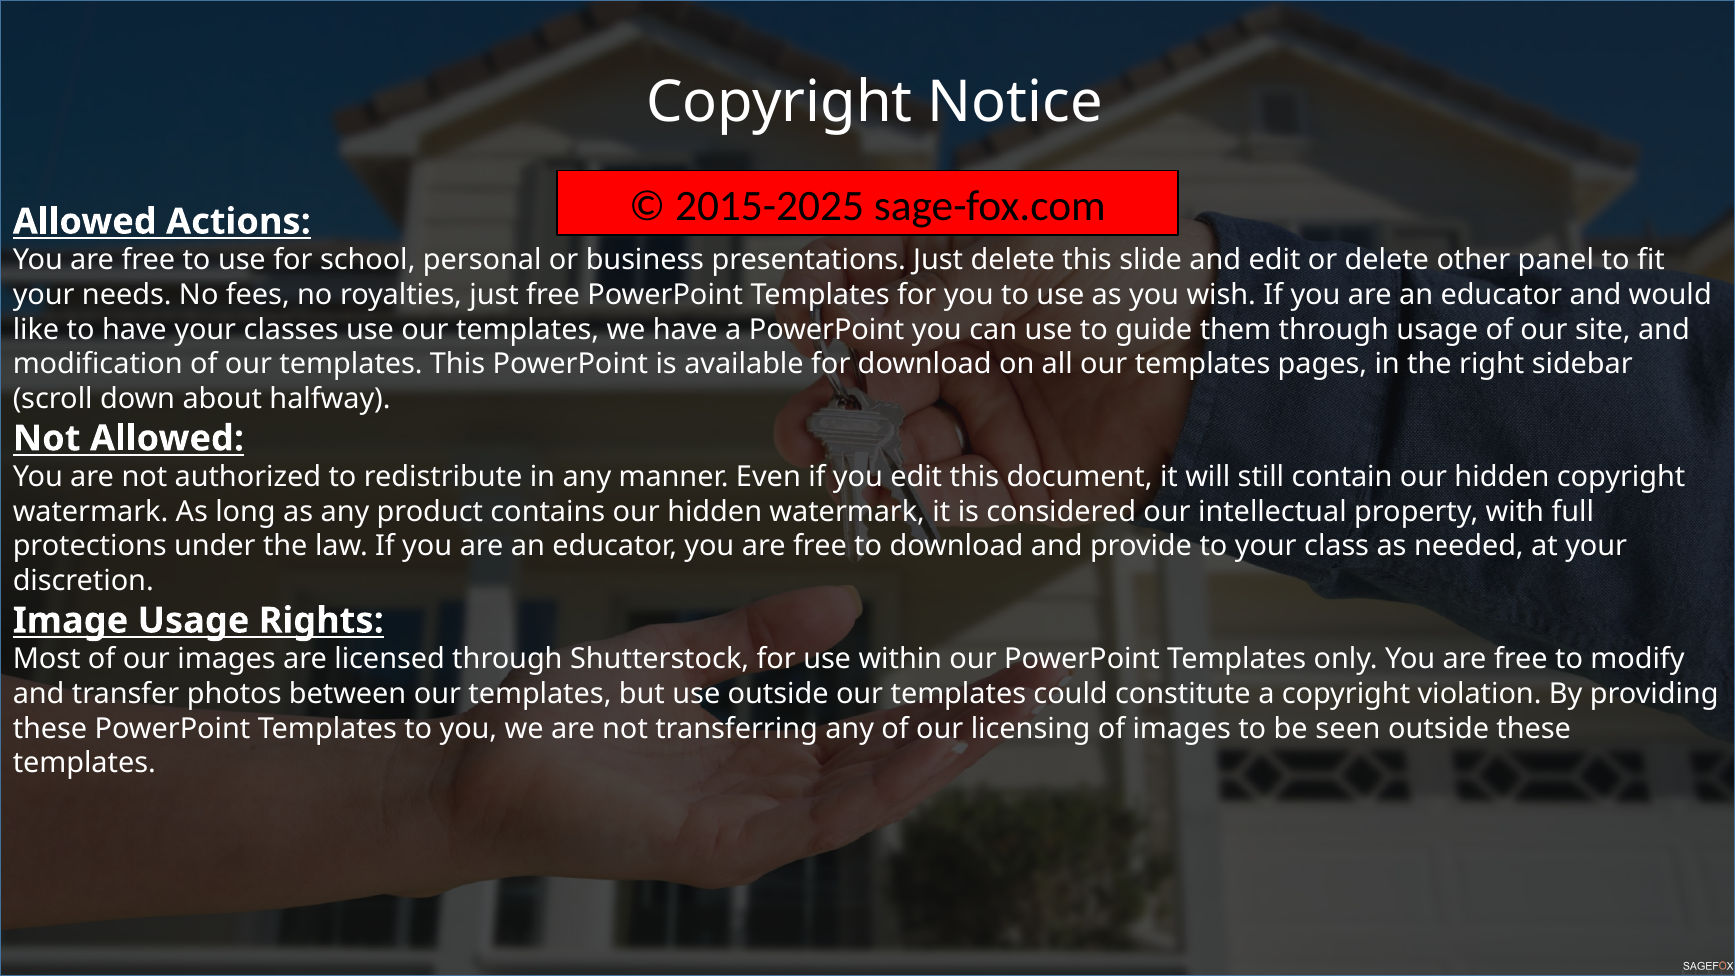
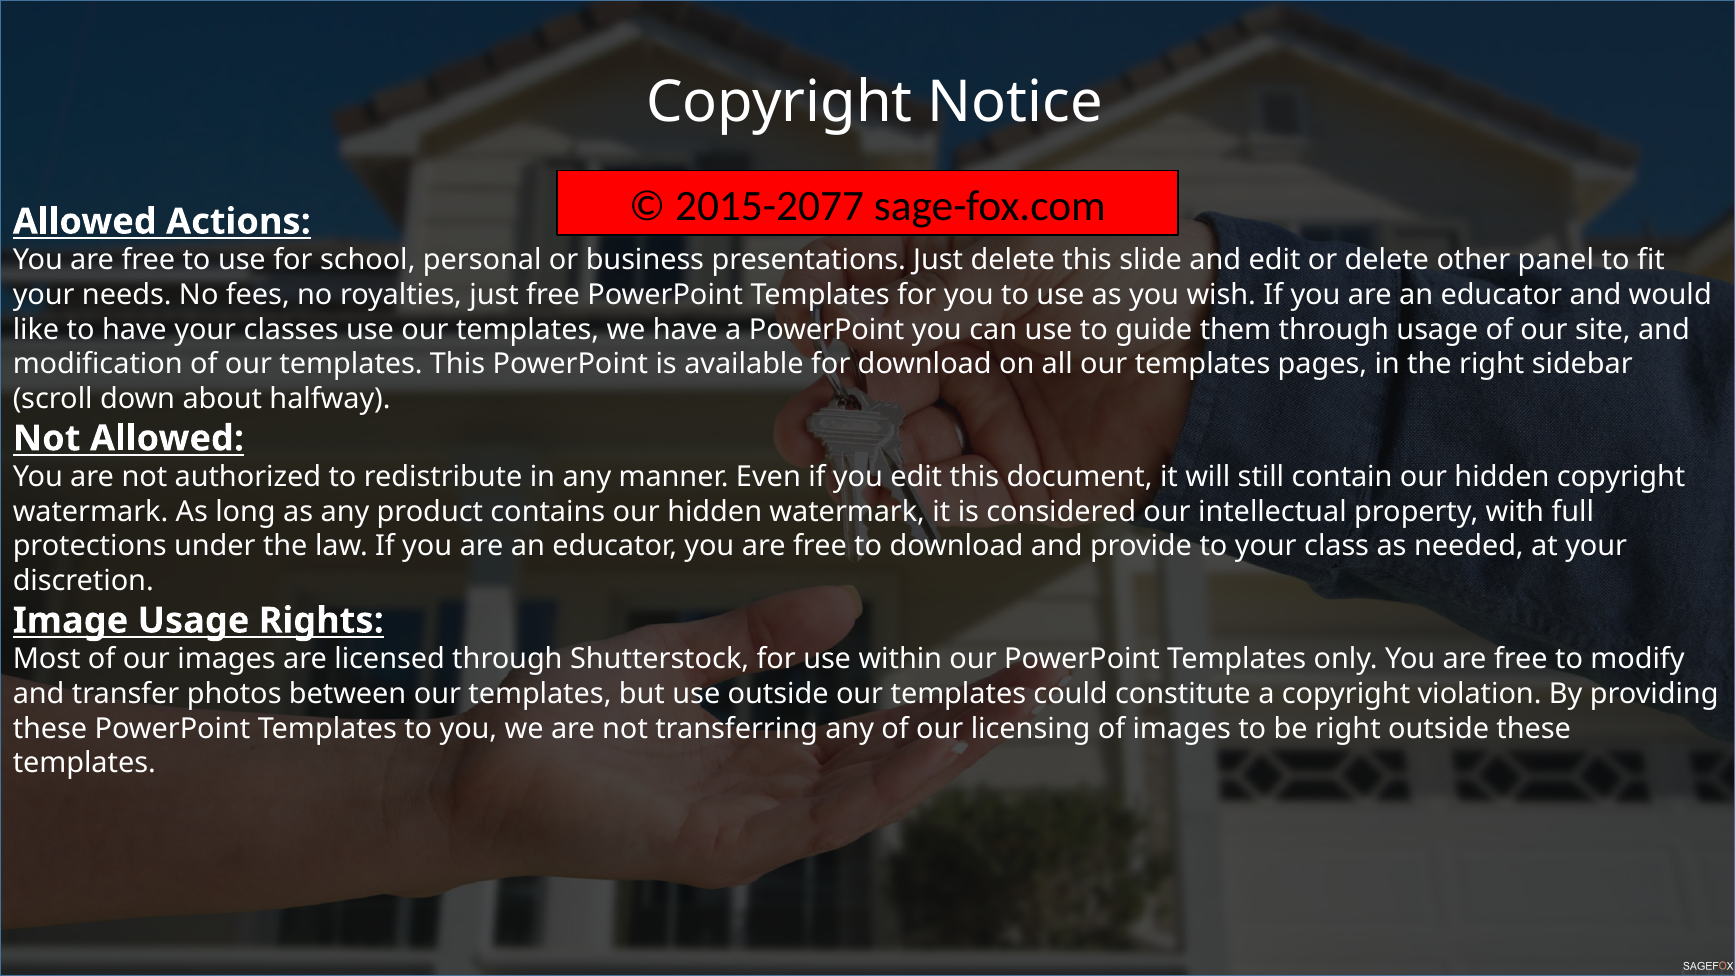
2015-2025: 2015-2025 -> 2015-2077 (770, 206)
be seen: seen -> right (1348, 728)
